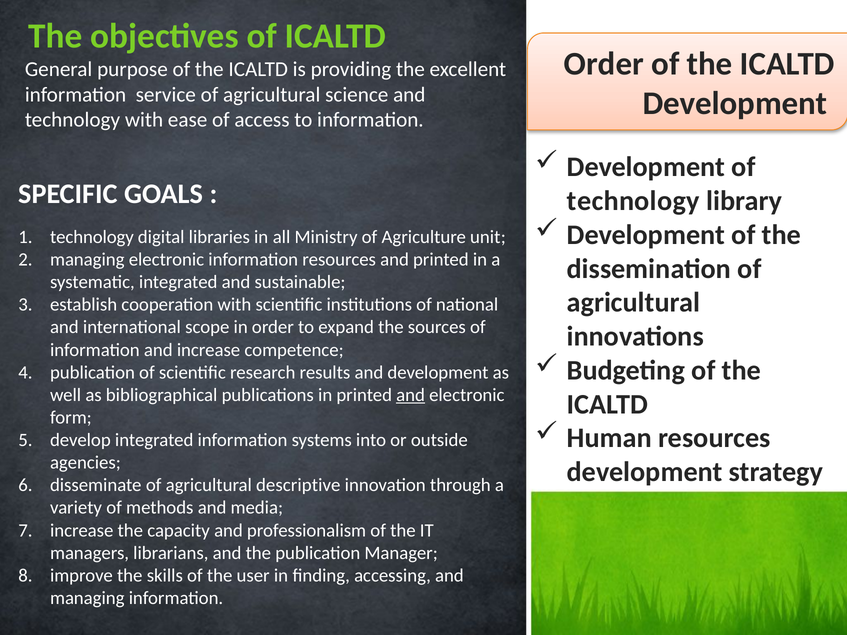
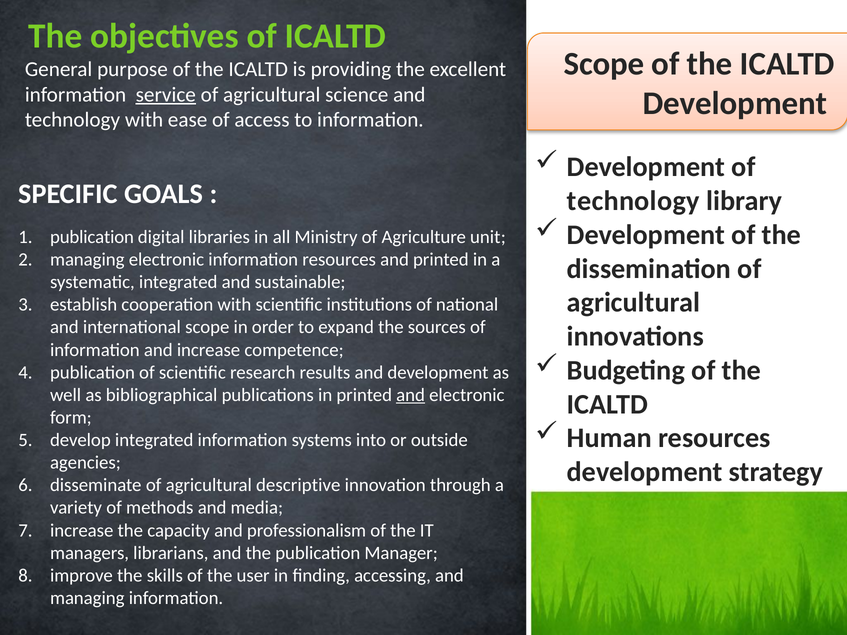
Order: Order -> Scope (604, 64)
service underline: none -> present (166, 95)
technology: technology -> publication (92, 237)
